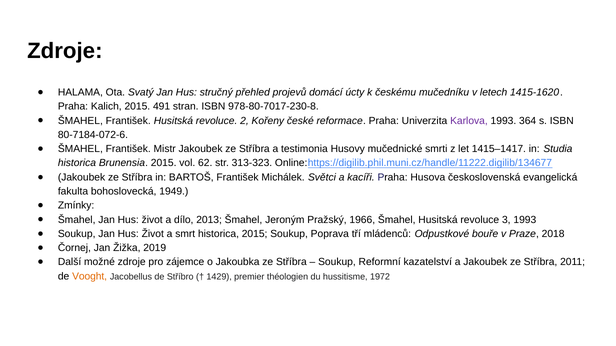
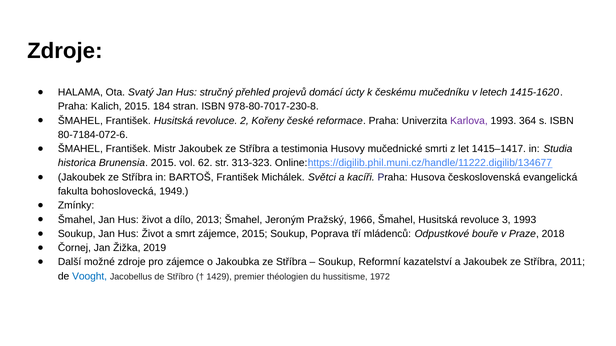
491: 491 -> 184 (162, 107)
smrt historica: historica -> zájemce (218, 234)
Vooght colour: orange -> blue (90, 277)
